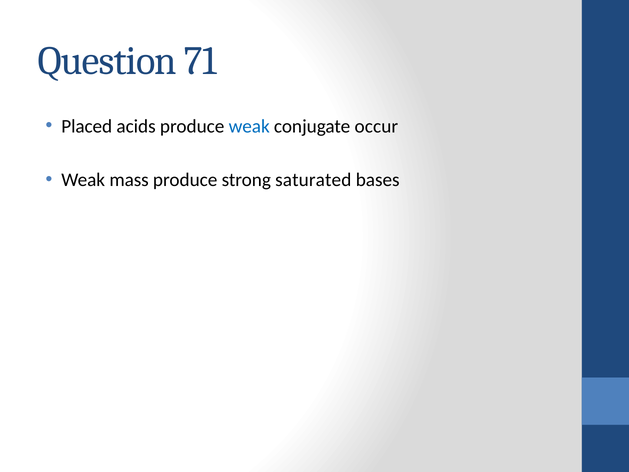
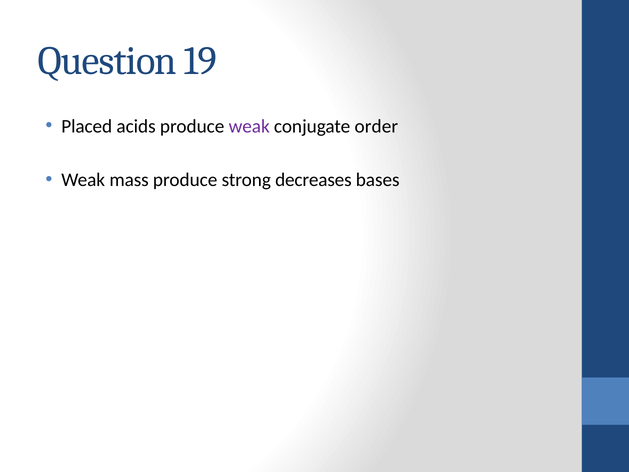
71: 71 -> 19 (200, 61)
weak colour: blue -> purple (249, 126)
occur: occur -> order (376, 126)
saturated: saturated -> decreases (313, 180)
